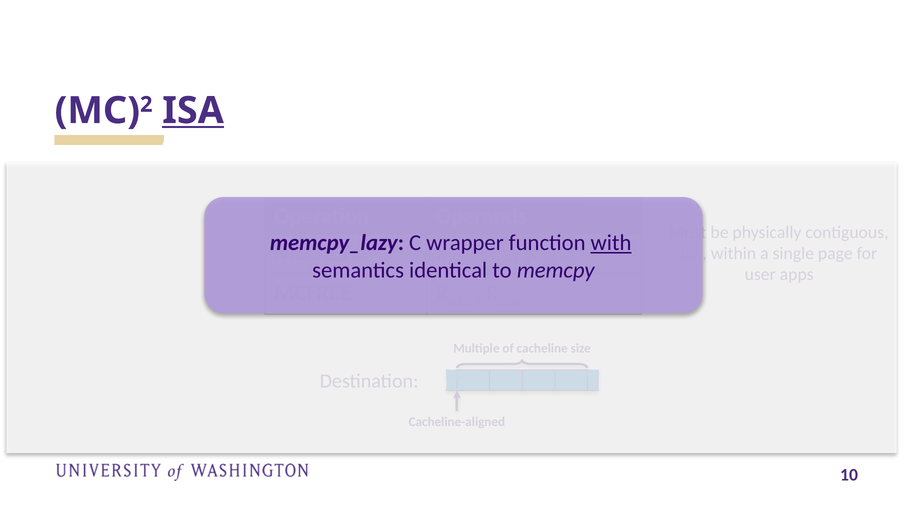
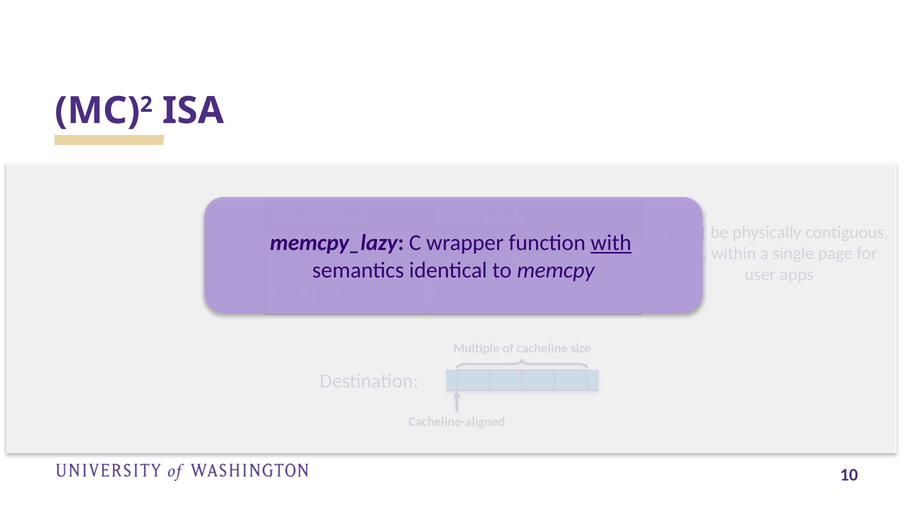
ISA underline: present -> none (193, 111)
